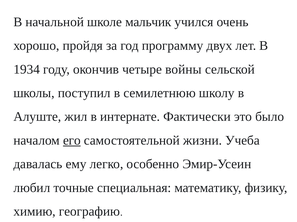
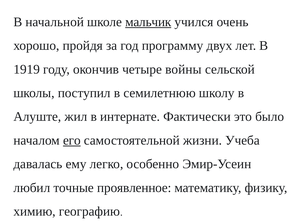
мальчик underline: none -> present (148, 22)
1934: 1934 -> 1919 (27, 70)
специальная: специальная -> проявленное (134, 188)
